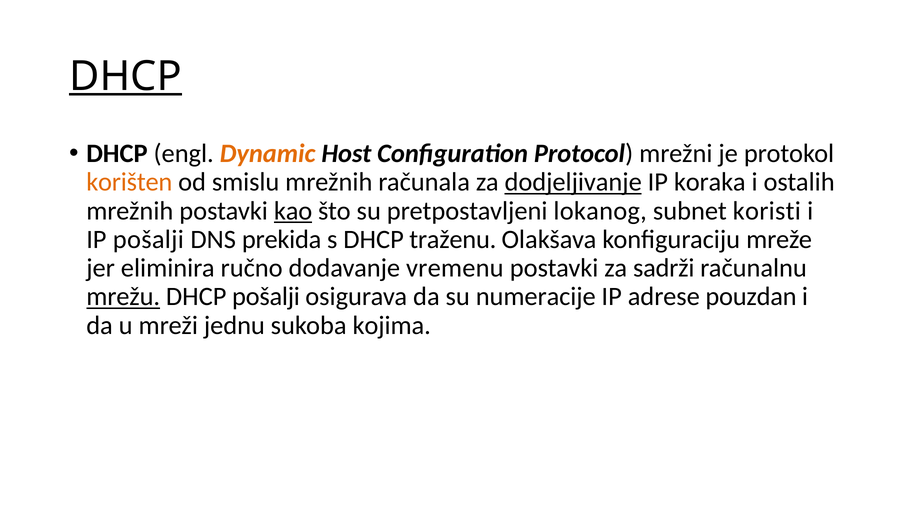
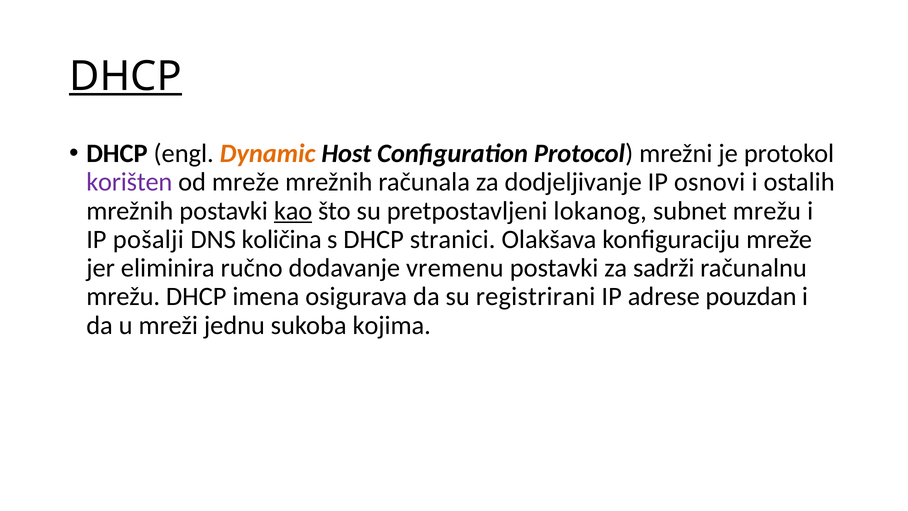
korišten colour: orange -> purple (129, 182)
od smislu: smislu -> mreže (246, 182)
dodjeljivanje underline: present -> none (573, 182)
koraka: koraka -> osnovi (710, 182)
subnet koristi: koristi -> mrežu (767, 211)
prekida: prekida -> količina (282, 239)
traženu: traženu -> stranici (453, 239)
mrežu underline: present -> none (123, 297)
DHCP pošalji: pošalji -> imena (266, 297)
numeracije: numeracije -> registrirani (536, 297)
